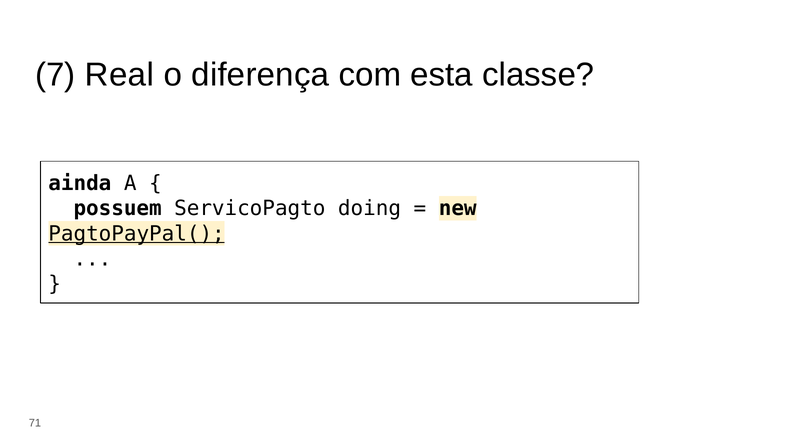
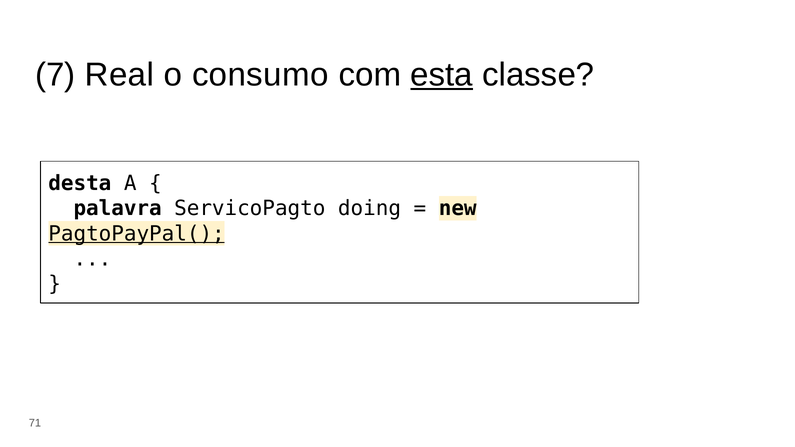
diferença: diferença -> consumo (260, 75)
esta underline: none -> present (442, 75)
ainda: ainda -> desta (80, 183)
possuem: possuem -> palavra (118, 209)
